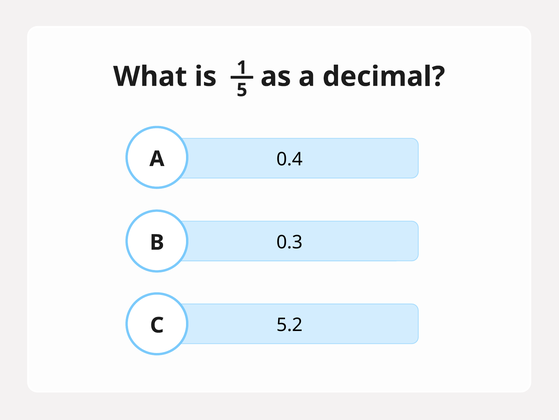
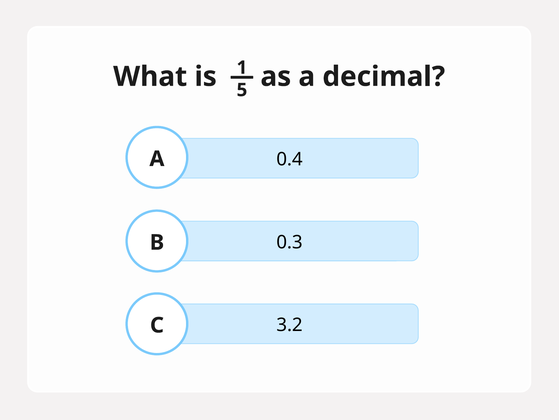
5.2: 5.2 -> 3.2 (290, 325)
